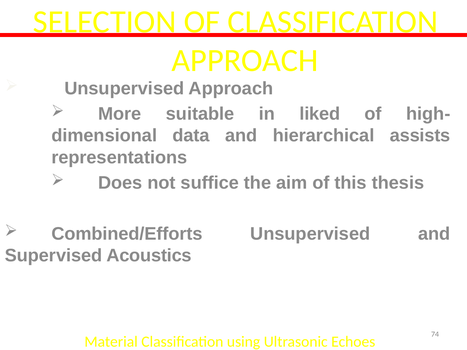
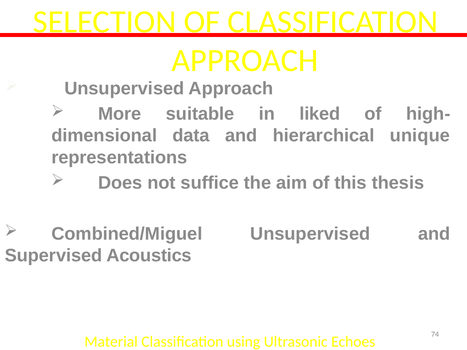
assists: assists -> unique (420, 136)
Combined/Efforts: Combined/Efforts -> Combined/Miguel (127, 234)
